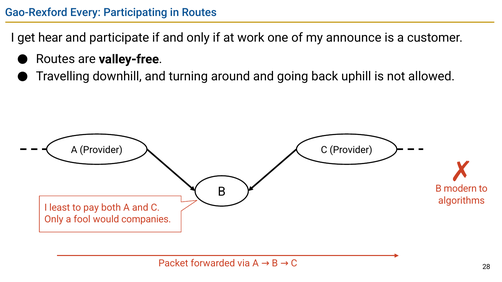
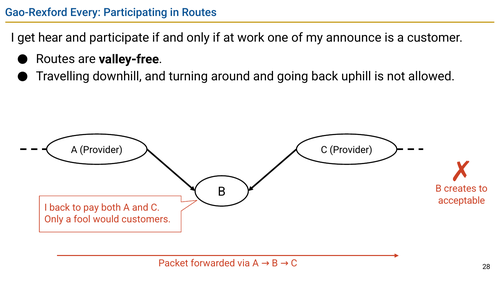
modern: modern -> creates (460, 189)
algorithms: algorithms -> acceptable (462, 201)
I least: least -> back (60, 208)
companies: companies -> customers (146, 219)
